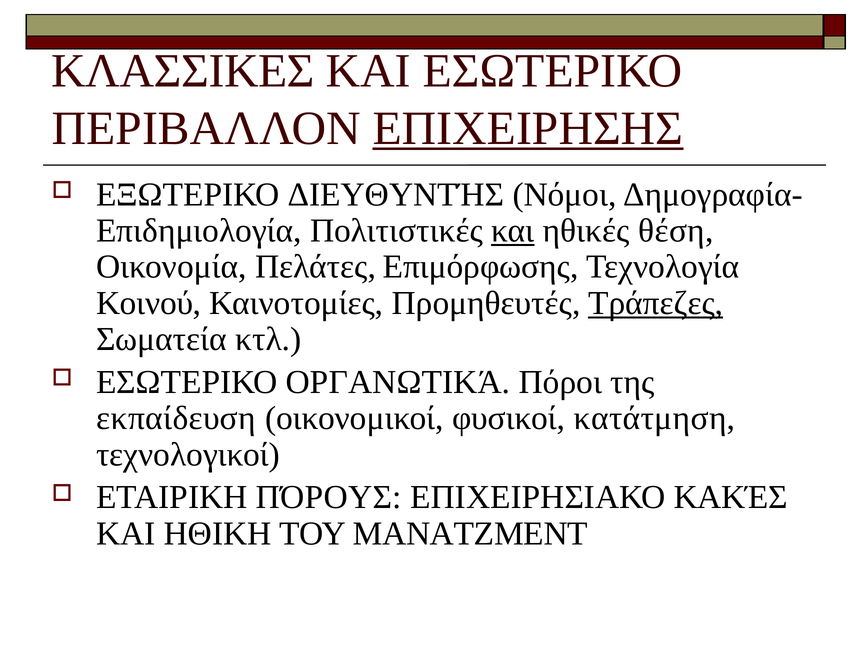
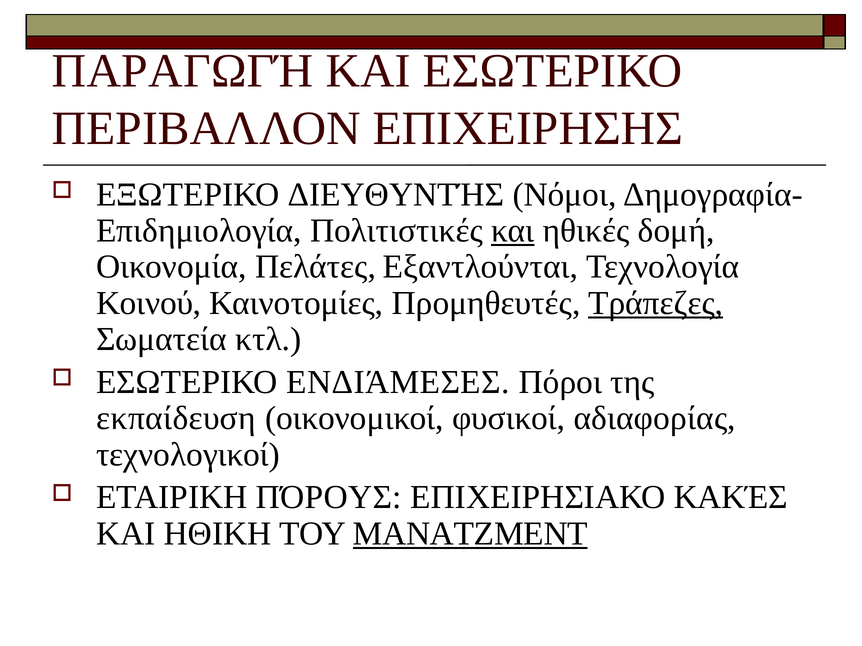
ΚΛΑΣΣΙΚΕΣ: ΚΛΑΣΣΙΚΕΣ -> ΠΑΡΑΓΩΓΉ (183, 71)
ΕΠΙΧΕΙΡΗΣΗΣ underline: present -> none (528, 128)
θέση: θέση -> δομή (676, 231)
Επιμόρφωσης: Επιμόρφωσης -> Εξαντλούνται (480, 267)
ΟΡΓΑΝΩΤΙΚΆ: ΟΡΓΑΝΩΤΙΚΆ -> ΕΝΔΙΆΜΕΣΕΣ (398, 382)
κατάτμηση: κατάτμηση -> αδιαφορίας (655, 419)
ΜΑΝΑΤΖΜΕΝΤ underline: none -> present (470, 534)
